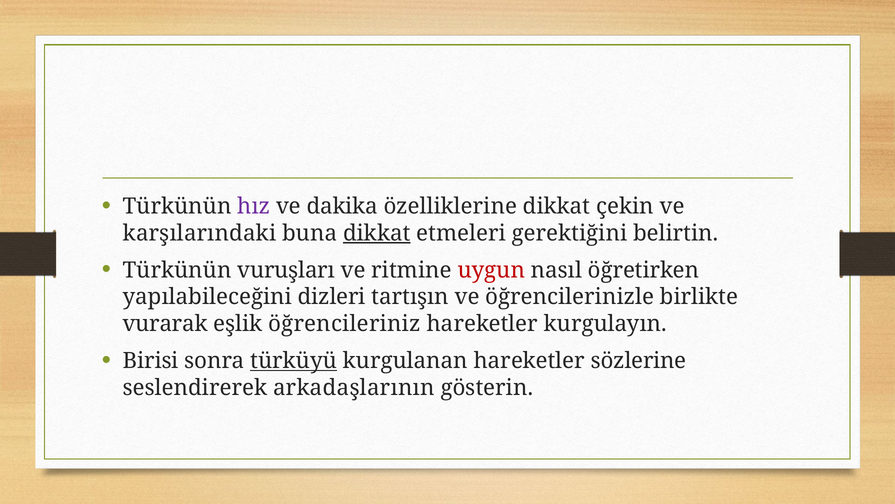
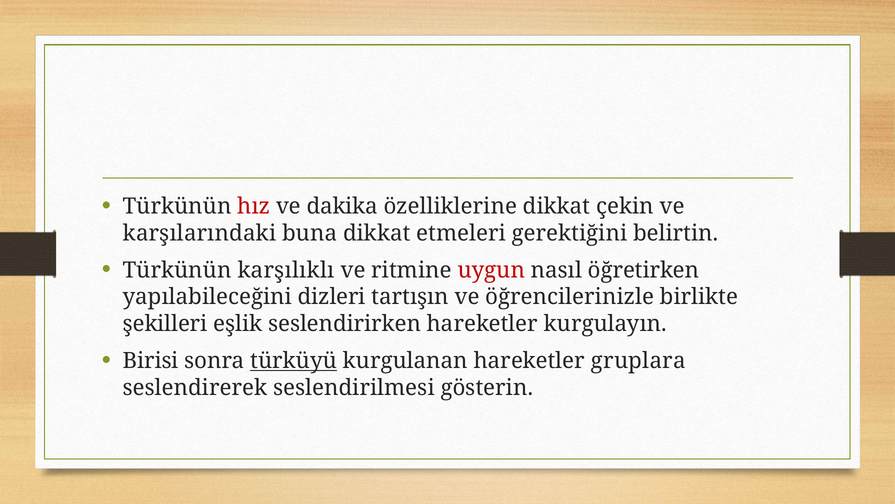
hız colour: purple -> red (254, 206)
dikkat underline: present -> none (377, 233)
vuruşları: vuruşları -> karşılıklı (286, 270)
vurarak: vurarak -> şekilleri (165, 324)
öğrencileriniz: öğrencileriniz -> seslendirirken (345, 324)
sözlerine: sözlerine -> gruplara (638, 360)
arkadaşlarının: arkadaşlarının -> seslendirilmesi (354, 387)
